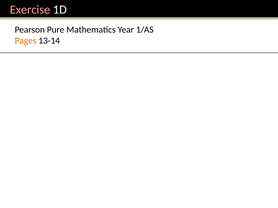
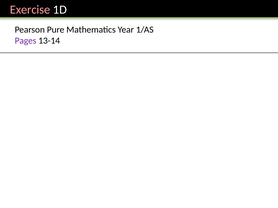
Pages colour: orange -> purple (26, 41)
